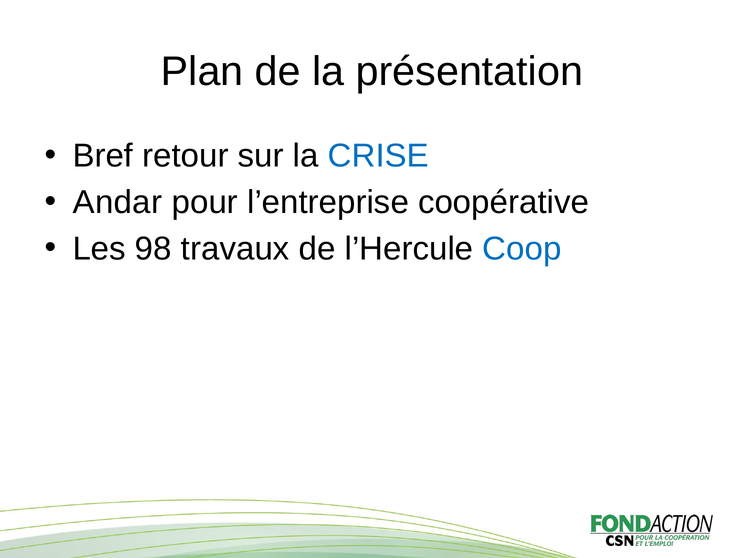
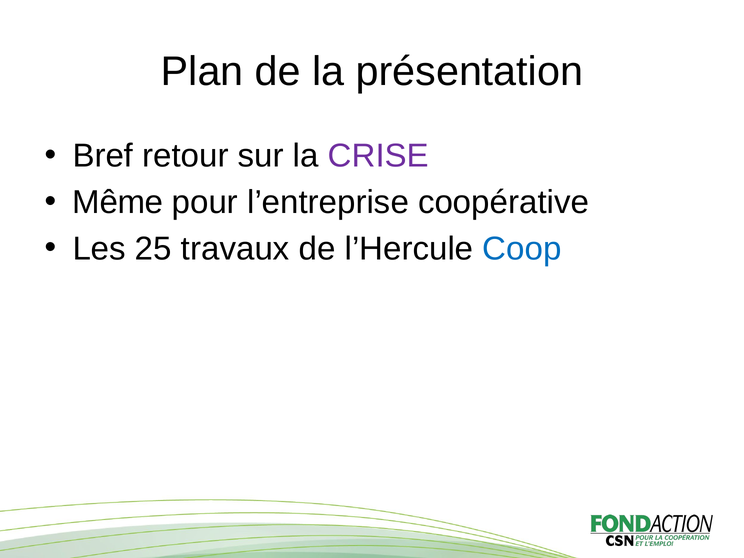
CRISE colour: blue -> purple (378, 156)
Andar: Andar -> Même (118, 202)
98: 98 -> 25 (153, 249)
